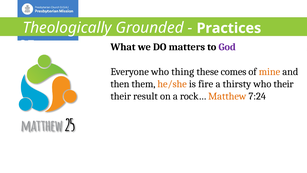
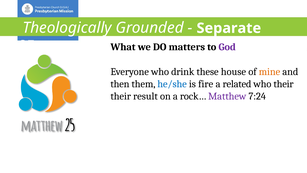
Practices: Practices -> Separate (229, 28)
thing: thing -> drink (183, 72)
comes: comes -> house (233, 72)
he/she colour: orange -> blue (172, 84)
thirsty: thirsty -> related (237, 84)
Matthew colour: orange -> purple (227, 96)
